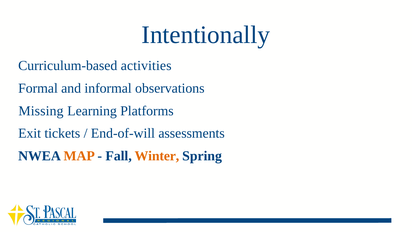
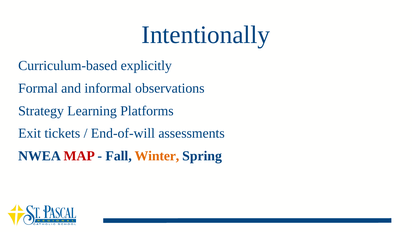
activities: activities -> explicitly (146, 66)
Missing: Missing -> Strategy (41, 111)
MAP colour: orange -> red (79, 156)
